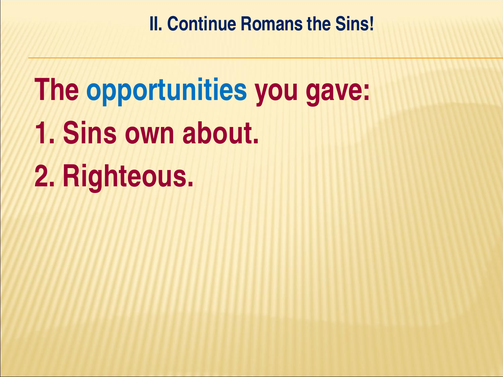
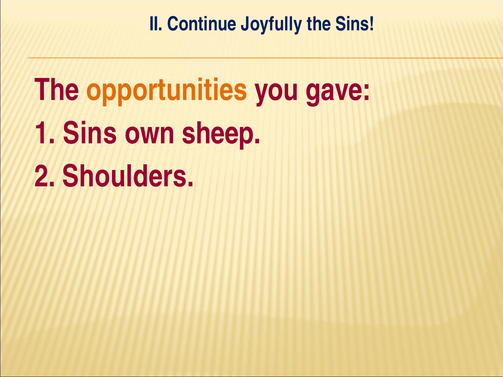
Romans: Romans -> Joyfully (272, 24)
opportunities colour: blue -> orange (167, 90)
about: about -> sheep (221, 133)
Righteous: Righteous -> Shoulders (128, 176)
